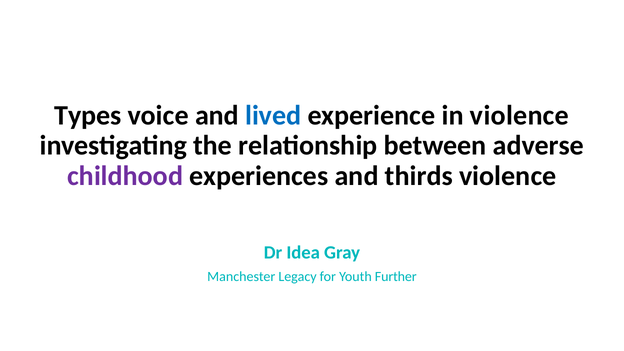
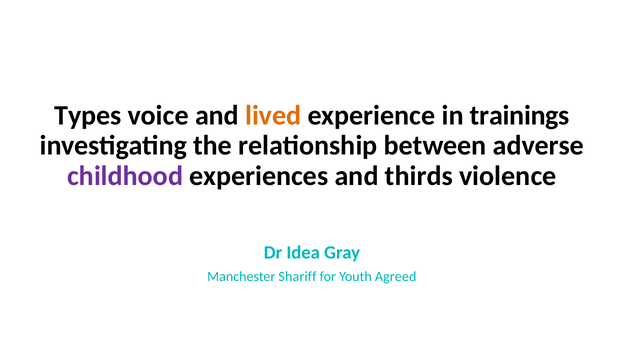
lived colour: blue -> orange (273, 115)
in violence: violence -> trainings (520, 115)
Legacy: Legacy -> Shariff (297, 277)
Further: Further -> Agreed (396, 277)
